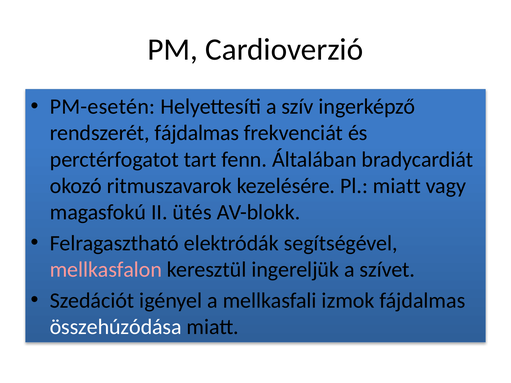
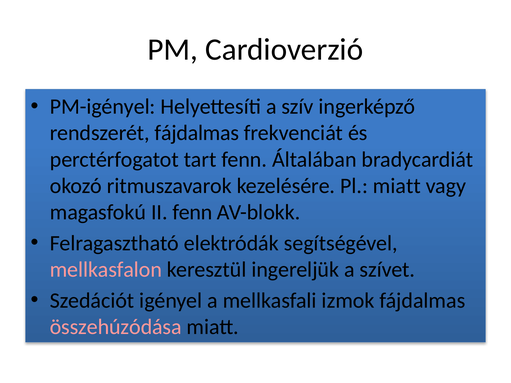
PM-esetén: PM-esetén -> PM-igényel (103, 107)
II ütés: ütés -> fenn (192, 212)
összehúzódása colour: white -> pink (116, 327)
